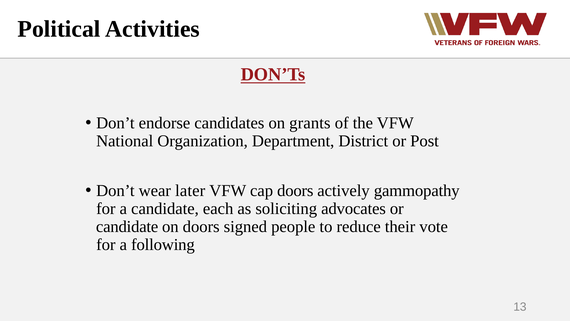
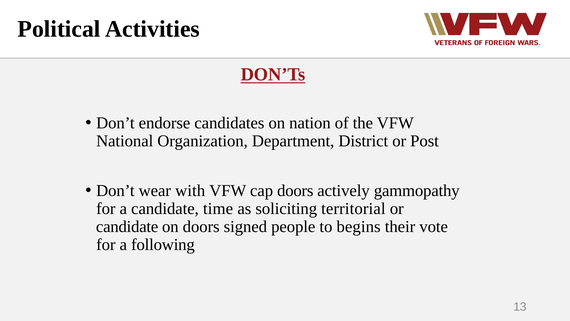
grants: grants -> nation (310, 123)
later: later -> with (190, 190)
each: each -> time (218, 208)
advocates: advocates -> territorial (353, 208)
reduce: reduce -> begins (359, 226)
